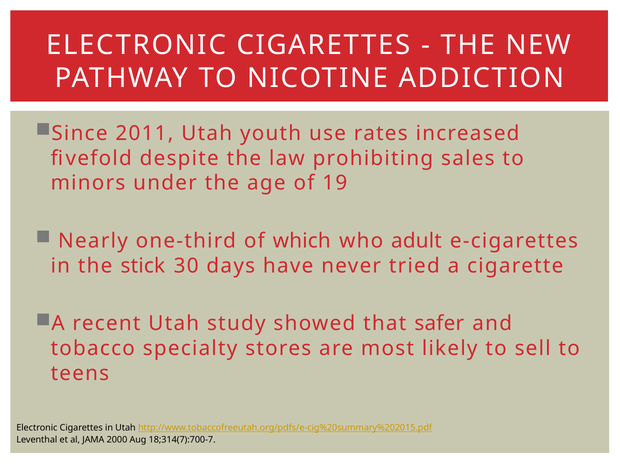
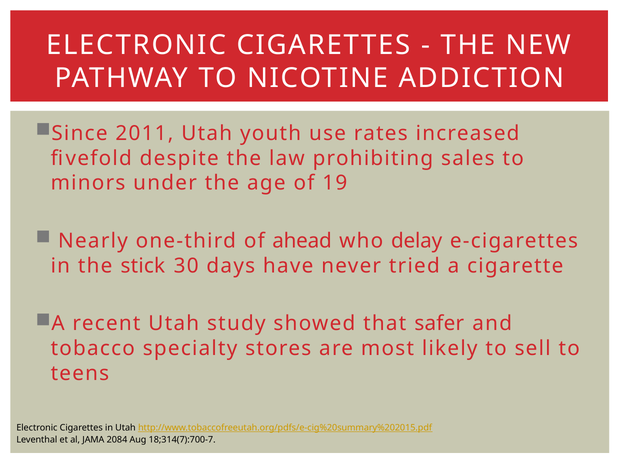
which: which -> ahead (302, 241)
adult: adult -> delay (417, 241)
2000: 2000 -> 2084 (117, 440)
